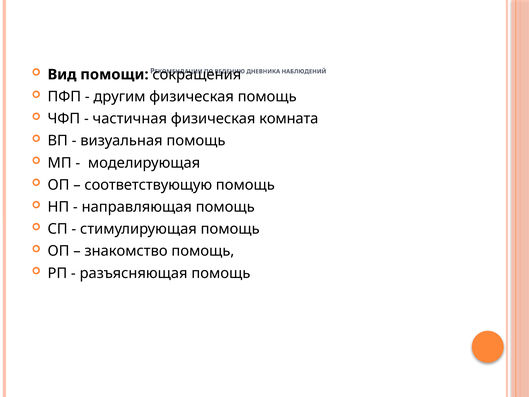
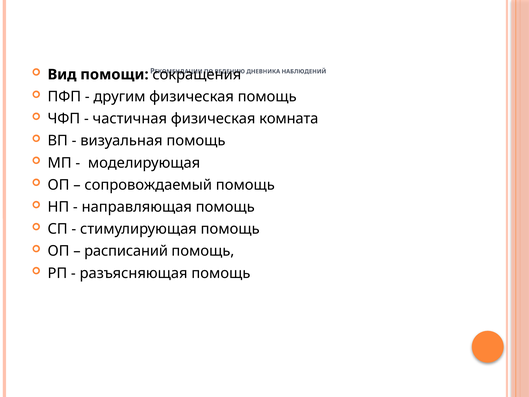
соответствующую: соответствующую -> сопровождаемый (148, 185)
знакомство: знакомство -> расписаний (126, 251)
